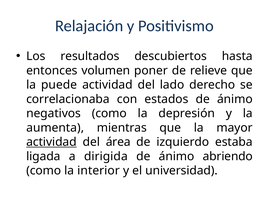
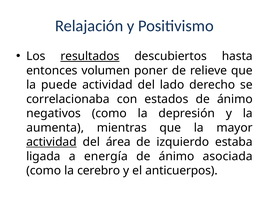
resultados underline: none -> present (90, 56)
dirigida: dirigida -> energía (106, 157)
abriendo: abriendo -> asociada (228, 157)
interior: interior -> cerebro (99, 171)
universidad: universidad -> anticuerpos (181, 171)
